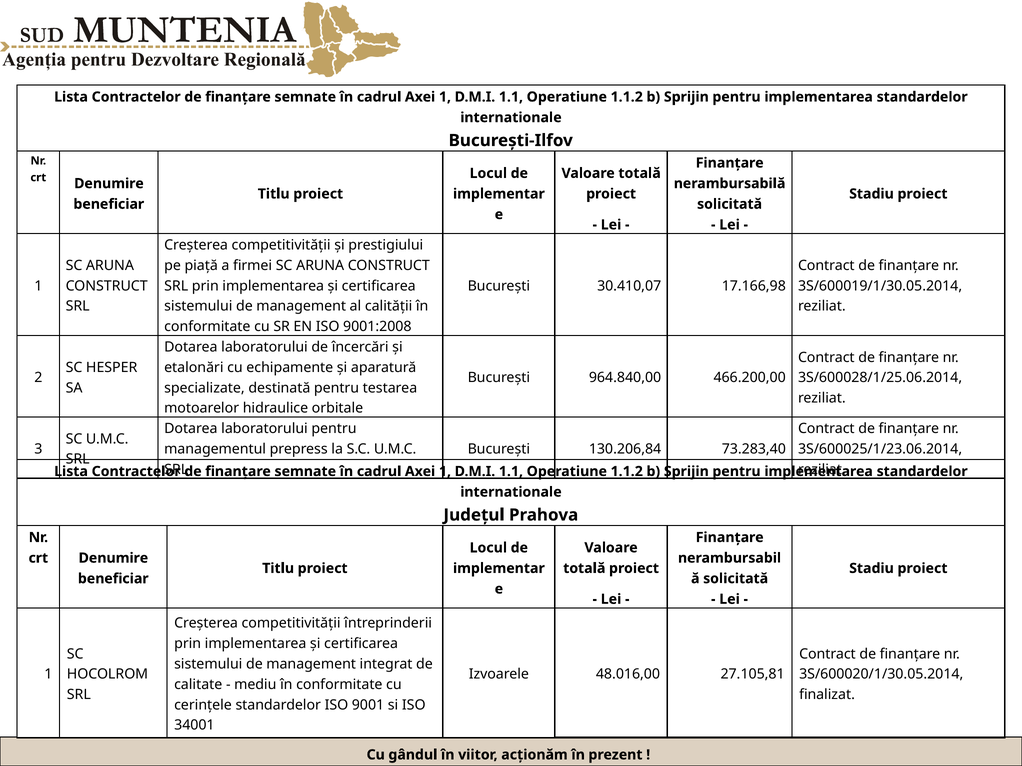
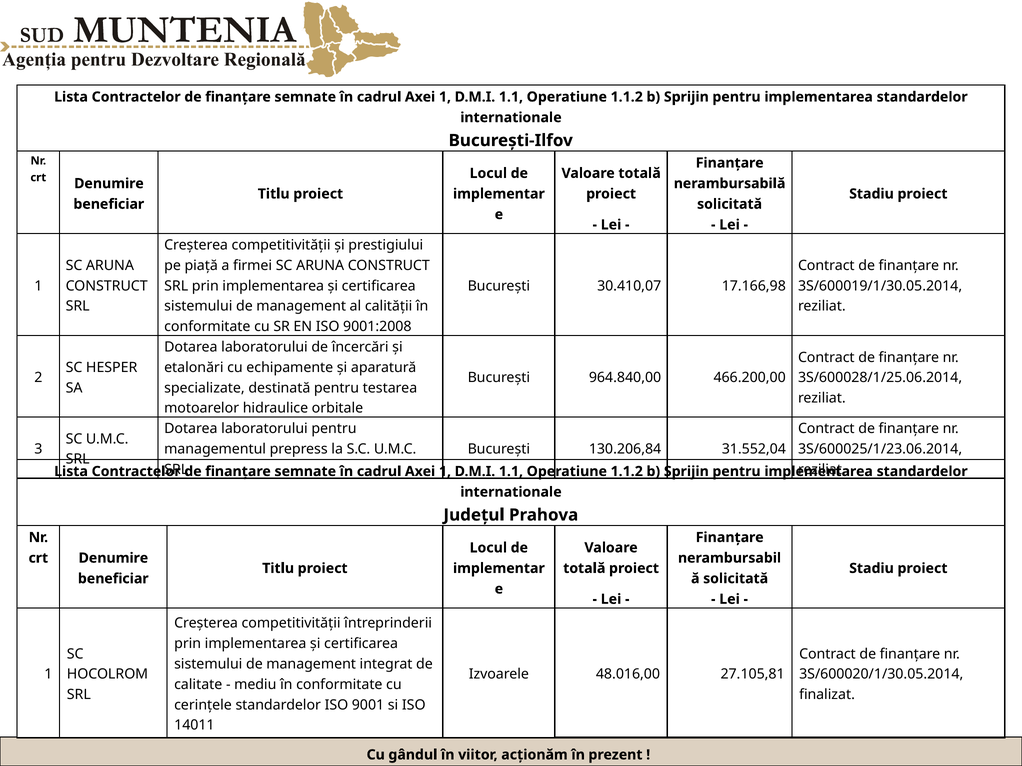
73.283,40: 73.283,40 -> 31.552,04 (754, 449)
34001: 34001 -> 14011 (194, 726)
